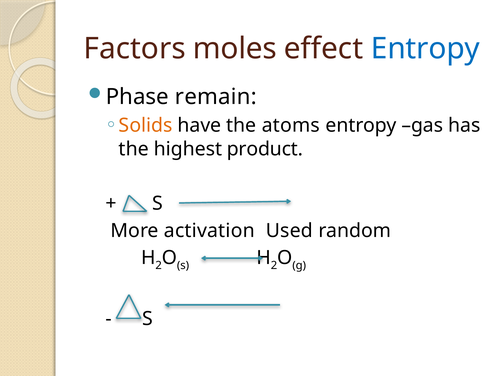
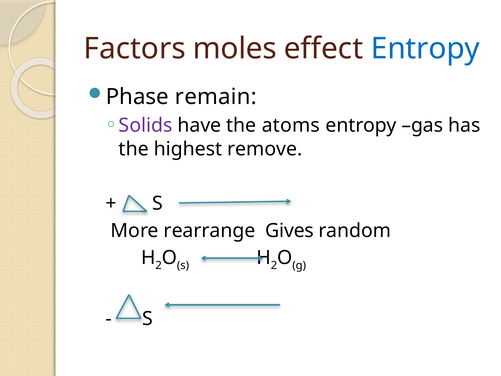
Solids colour: orange -> purple (146, 125)
product: product -> remove (265, 149)
activation: activation -> rearrange (210, 230)
Used: Used -> Gives (290, 230)
